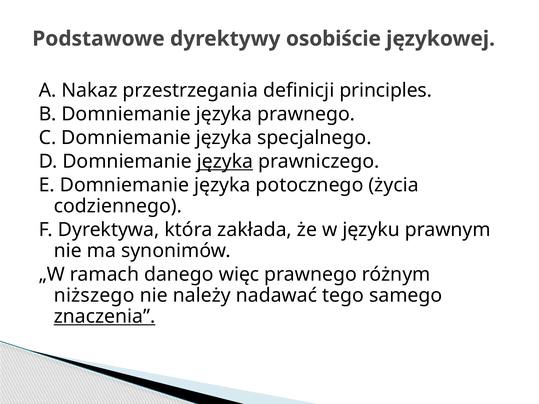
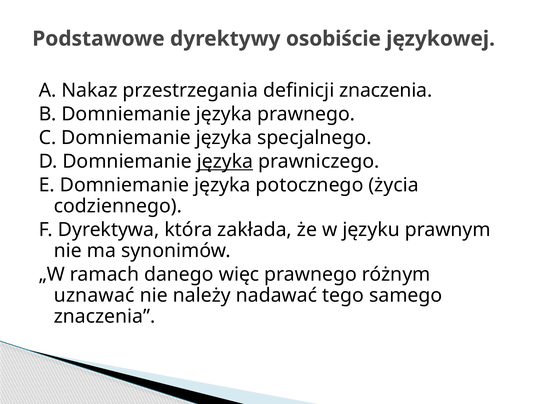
definicji principles: principles -> znaczenia (386, 90)
niższego: niższego -> uznawać (94, 296)
znaczenia underline: present -> none (105, 317)
